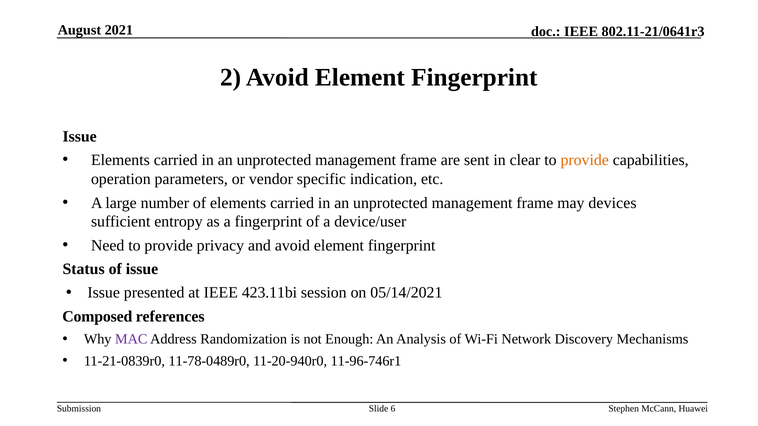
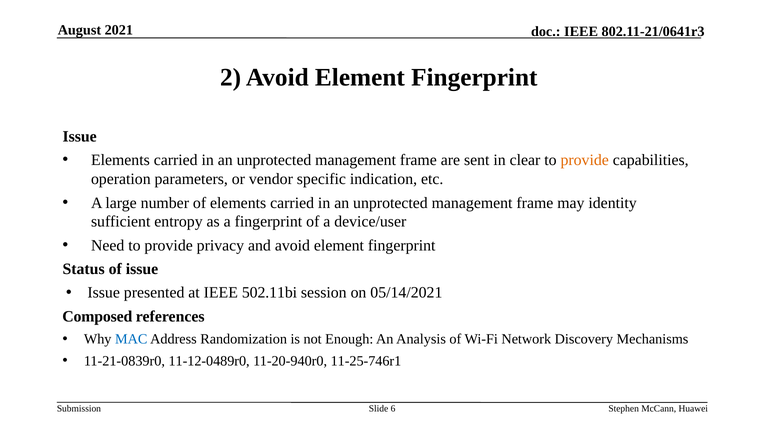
devices: devices -> identity (613, 203)
423.11bi: 423.11bi -> 502.11bi (269, 293)
MAC colour: purple -> blue (131, 339)
11-78-0489r0: 11-78-0489r0 -> 11-12-0489r0 (209, 361)
11-96-746r1: 11-96-746r1 -> 11-25-746r1 (366, 361)
